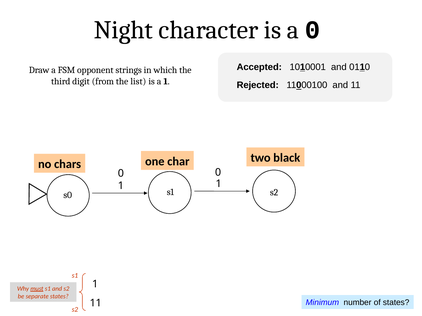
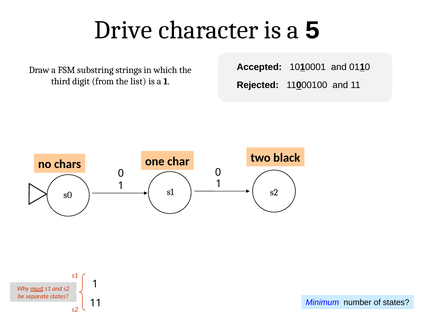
Night: Night -> Drive (123, 30)
a 0: 0 -> 5 (313, 30)
opponent: opponent -> substring (95, 70)
